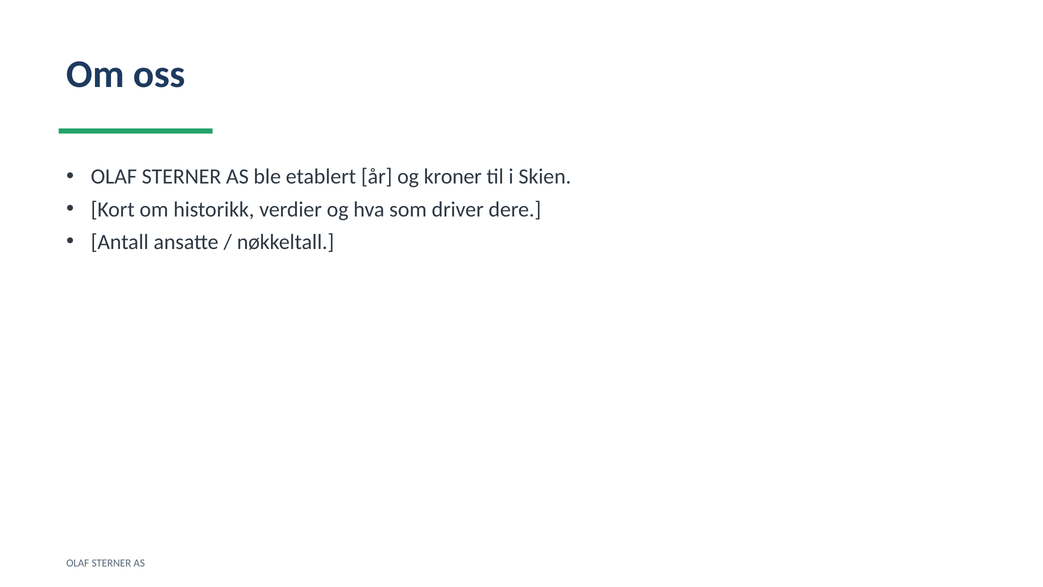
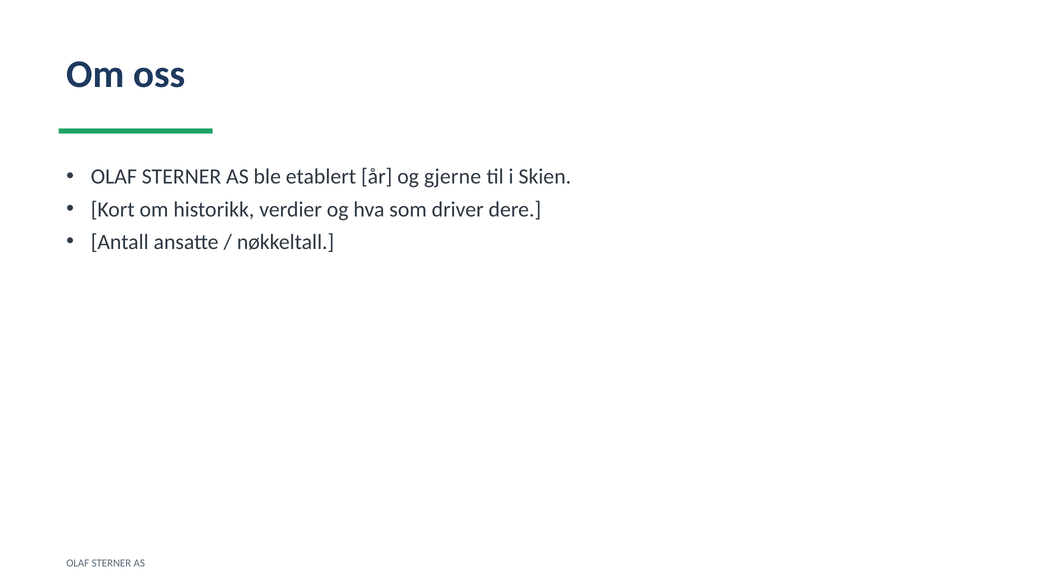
kroner: kroner -> gjerne (453, 177)
